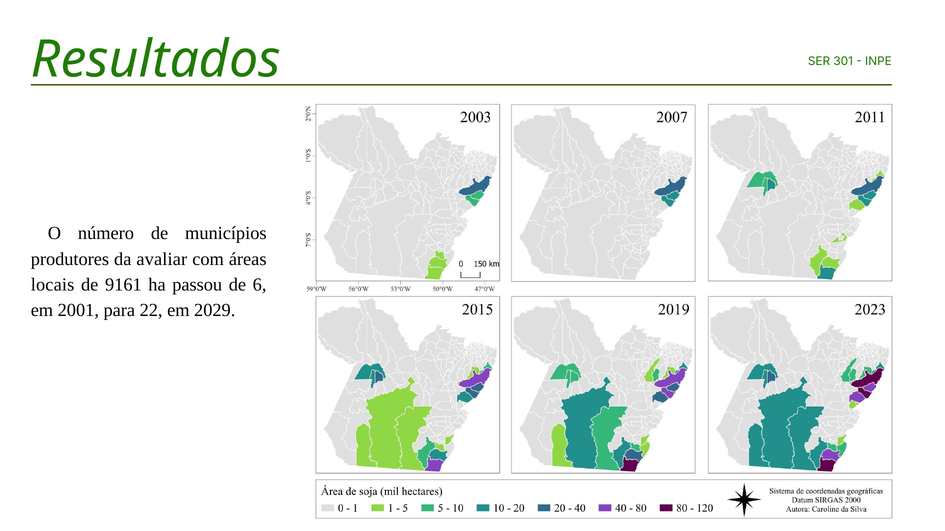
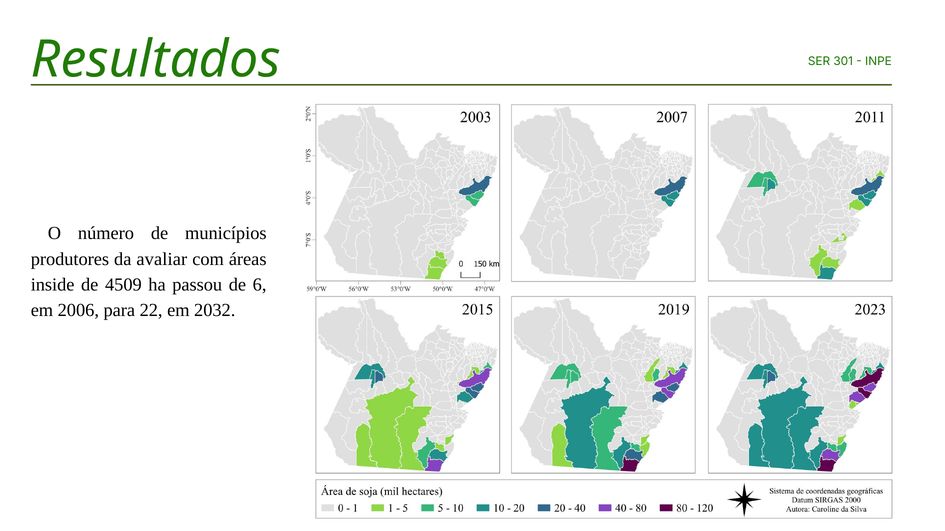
locais: locais -> inside (53, 285)
9161: 9161 -> 4509 (123, 285)
2001: 2001 -> 2006 (78, 311)
2029: 2029 -> 2032 (215, 311)
